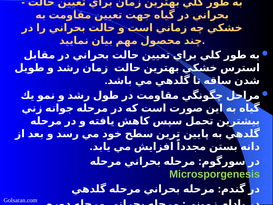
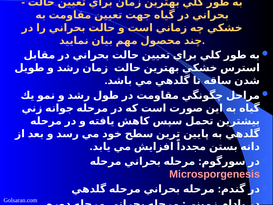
Microsporgenesis colour: light green -> pink (215, 174)
